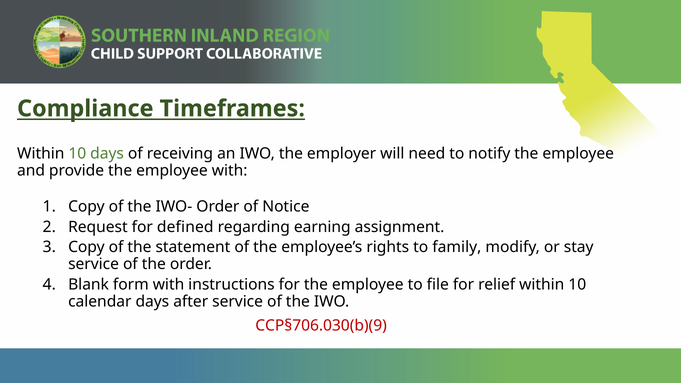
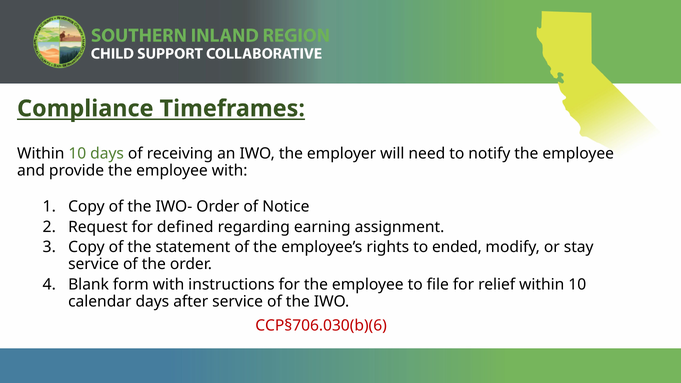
family: family -> ended (457, 247)
CCP§706.030(b)(9: CCP§706.030(b)(9 -> CCP§706.030(b)(6 (321, 325)
